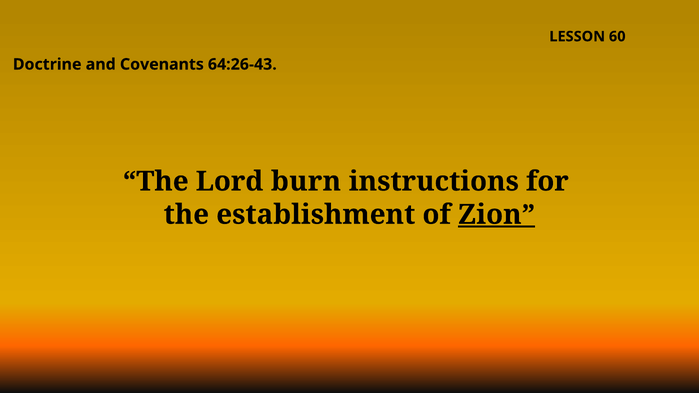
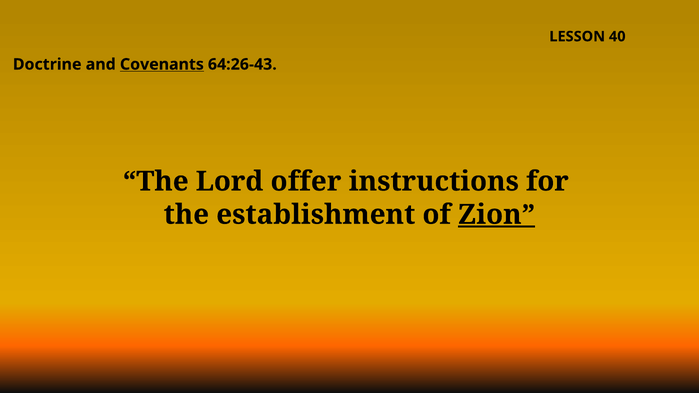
60: 60 -> 40 (617, 37)
Covenants underline: none -> present (162, 64)
burn: burn -> offer (306, 182)
